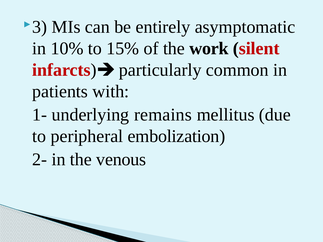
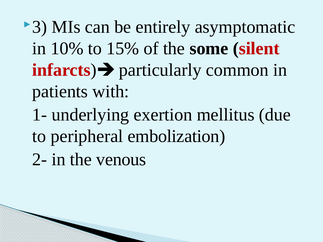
work: work -> some (209, 49)
remains: remains -> exertion (163, 115)
